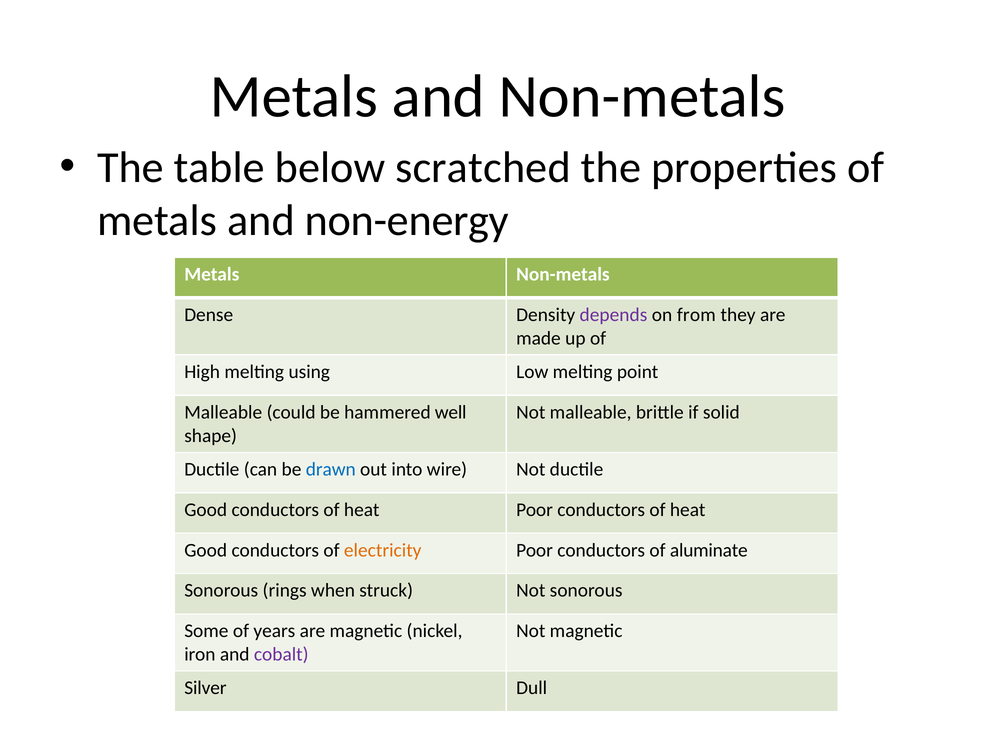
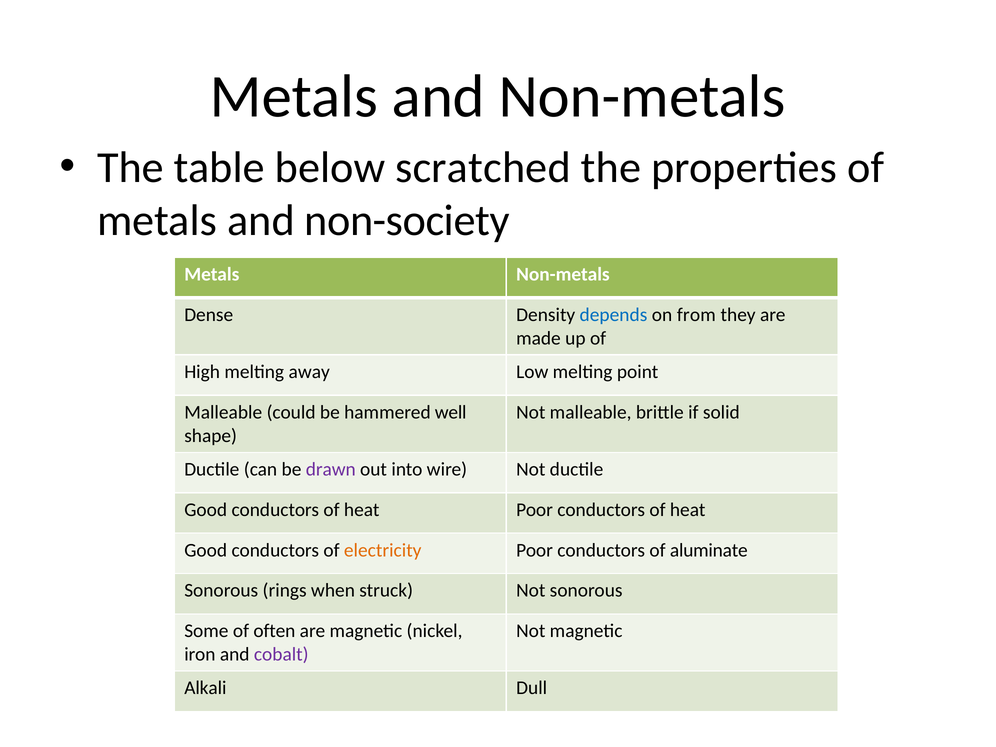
non-energy: non-energy -> non-society (407, 221)
depends colour: purple -> blue (613, 315)
using: using -> away (309, 372)
drawn colour: blue -> purple (331, 469)
years: years -> often (274, 631)
Silver: Silver -> Alkali (205, 688)
